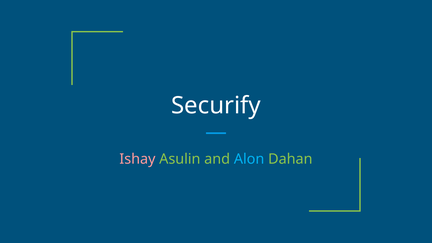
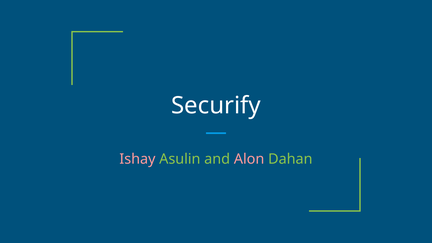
Alon colour: light blue -> pink (249, 159)
